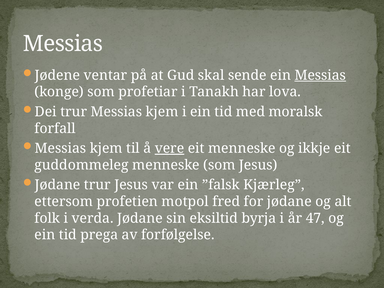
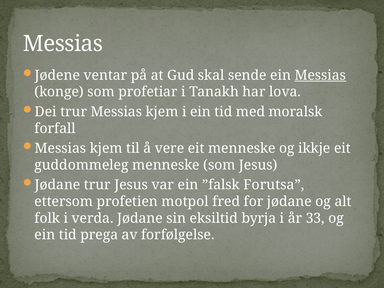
vere underline: present -> none (169, 148)
Kjærleg: Kjærleg -> Forutsa (274, 185)
47: 47 -> 33 (315, 218)
